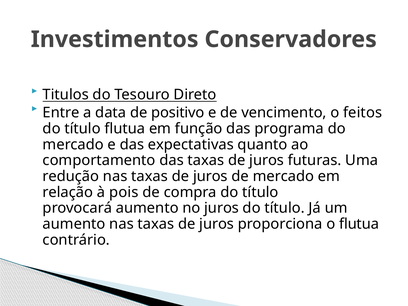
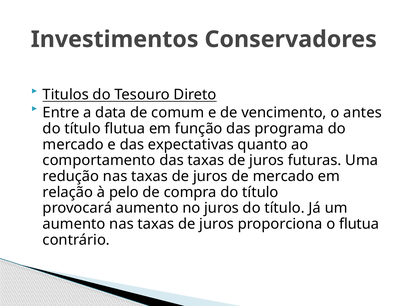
positivo: positivo -> comum (178, 113)
feitos: feitos -> antes (363, 113)
pois: pois -> pelo (124, 192)
